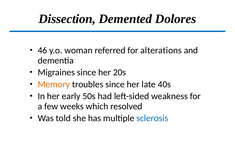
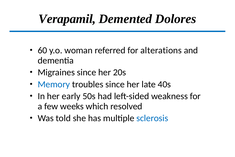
Dissection: Dissection -> Verapamil (67, 19)
46: 46 -> 60 (42, 50)
Memory colour: orange -> blue (54, 84)
